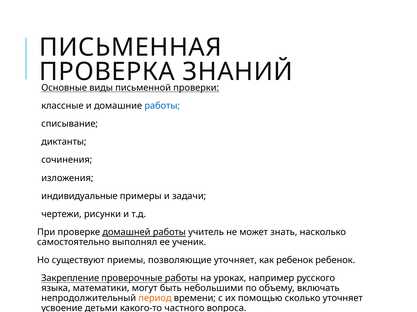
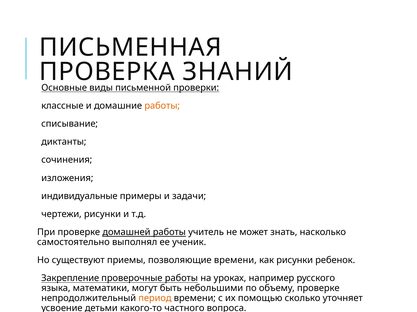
работы colour: blue -> orange (162, 106)
позволяющие уточняет: уточняет -> времени (235, 261)
как ребенок: ребенок -> рисунки (295, 261)
объему включать: включать -> проверке (318, 289)
